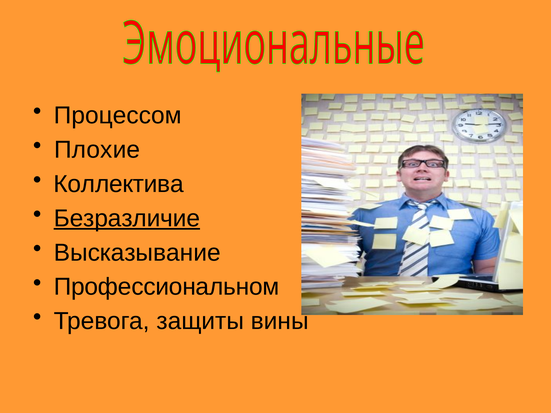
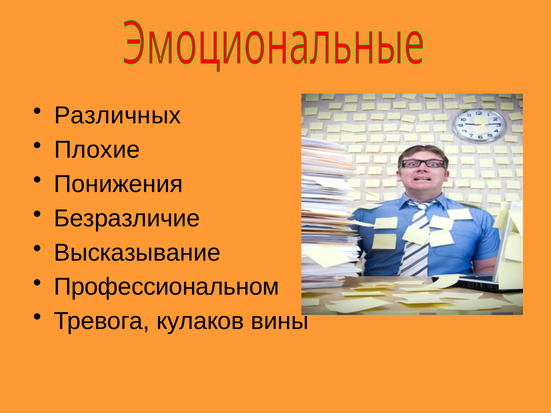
Процессом: Процессом -> Различных (118, 116)
Коллектива: Коллектива -> Понижения (118, 184)
Безразличие underline: present -> none (127, 218)
защиты: защиты -> кулаков (200, 321)
